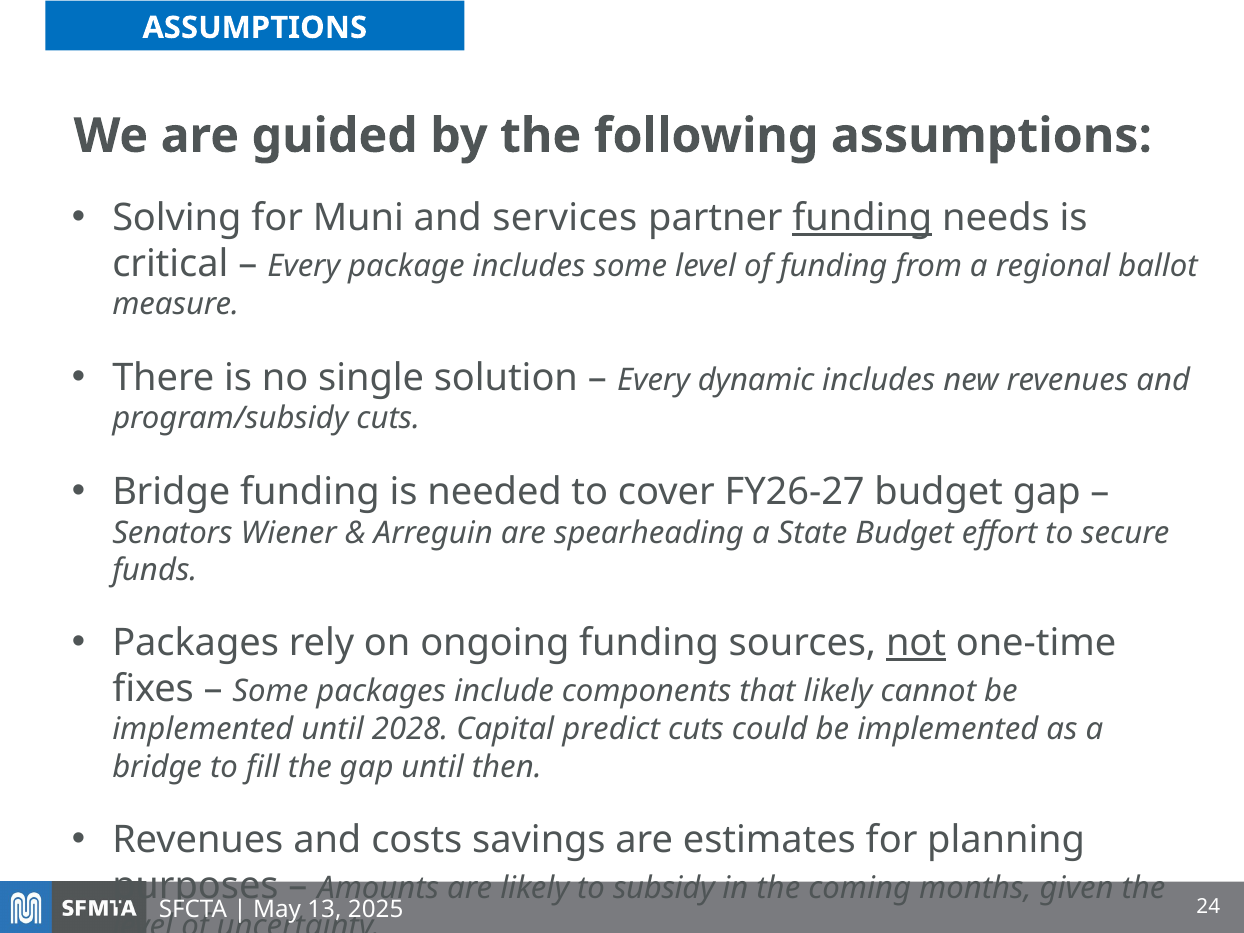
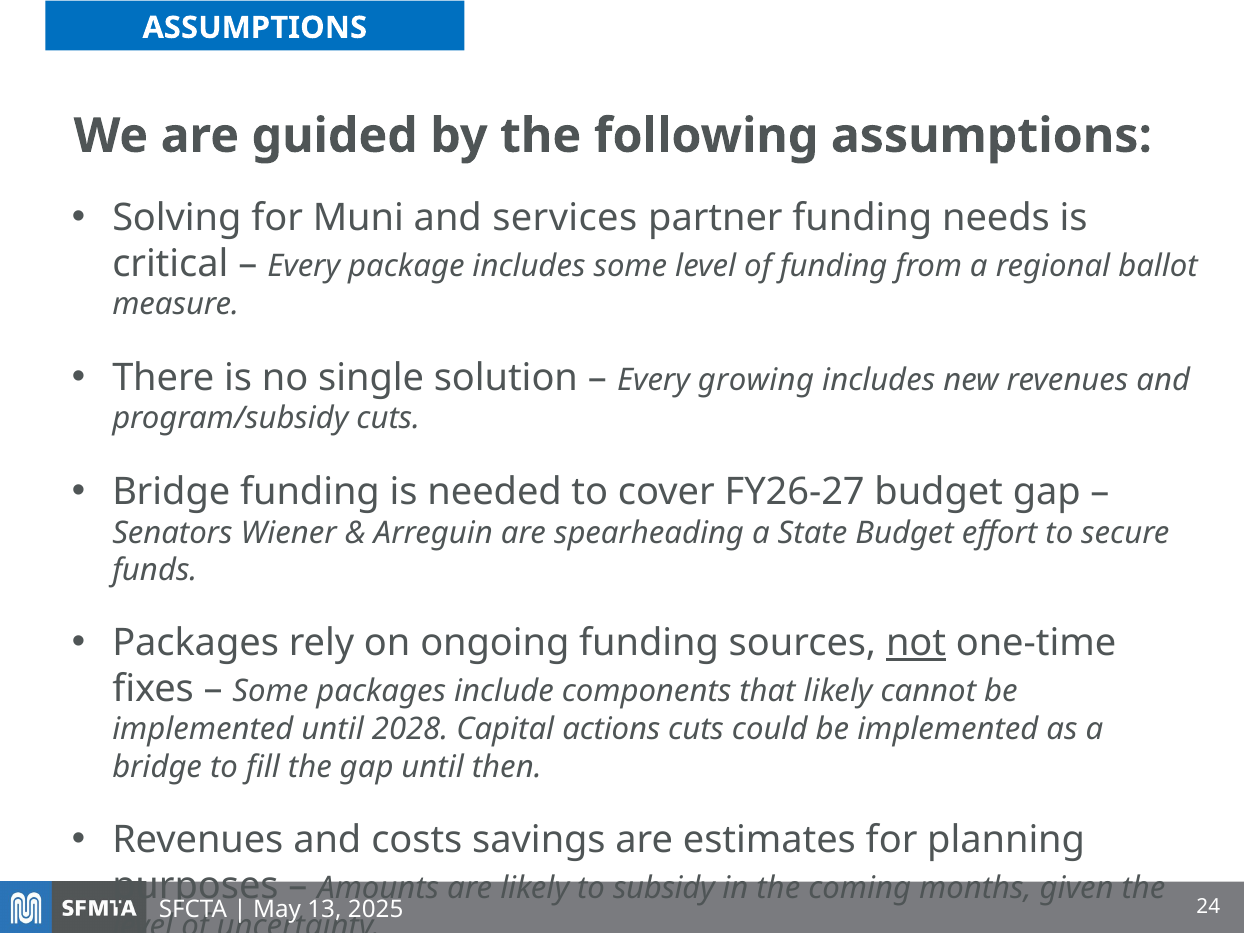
funding underline: present -> none (862, 218)
dynamic: dynamic -> growing (756, 380)
predict: predict -> actions (611, 730)
